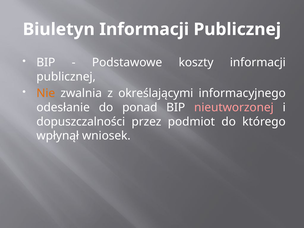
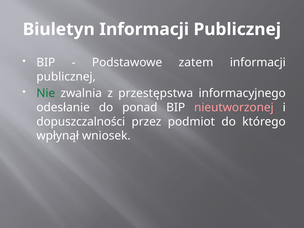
koszty: koszty -> zatem (196, 63)
Nie colour: orange -> green (46, 93)
określającymi: określającymi -> przestępstwa (156, 93)
